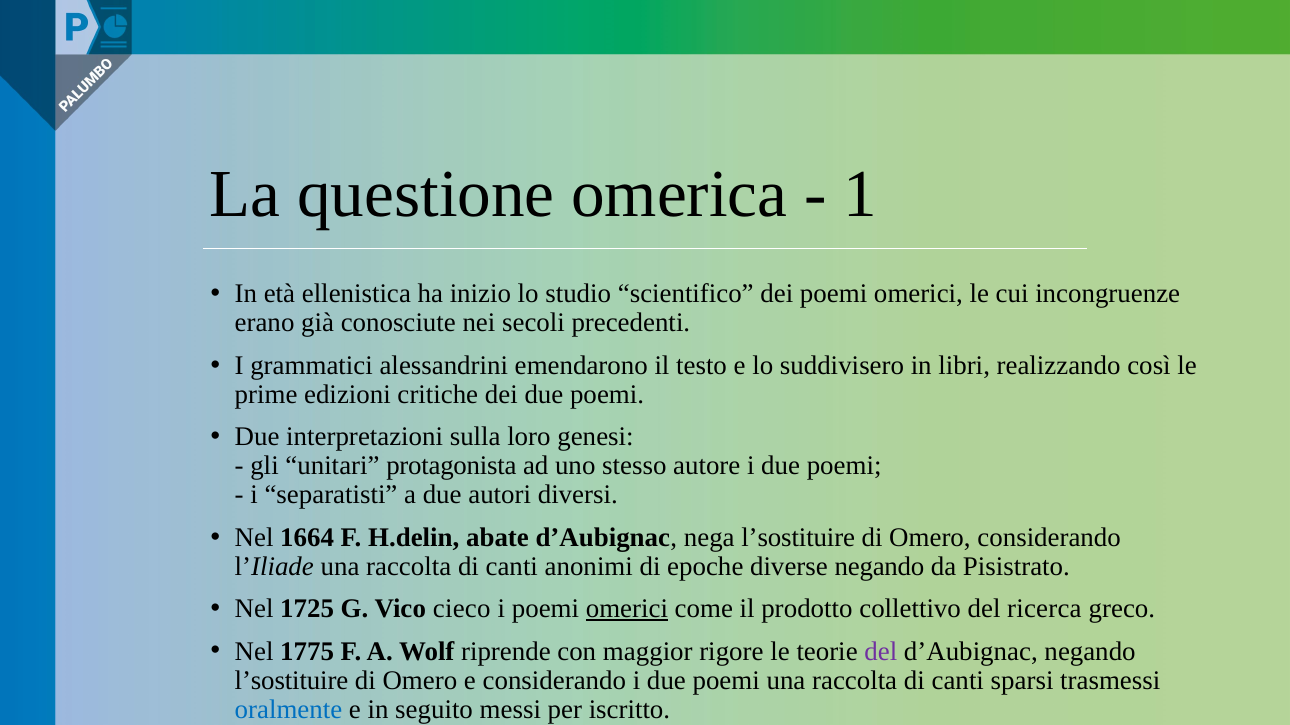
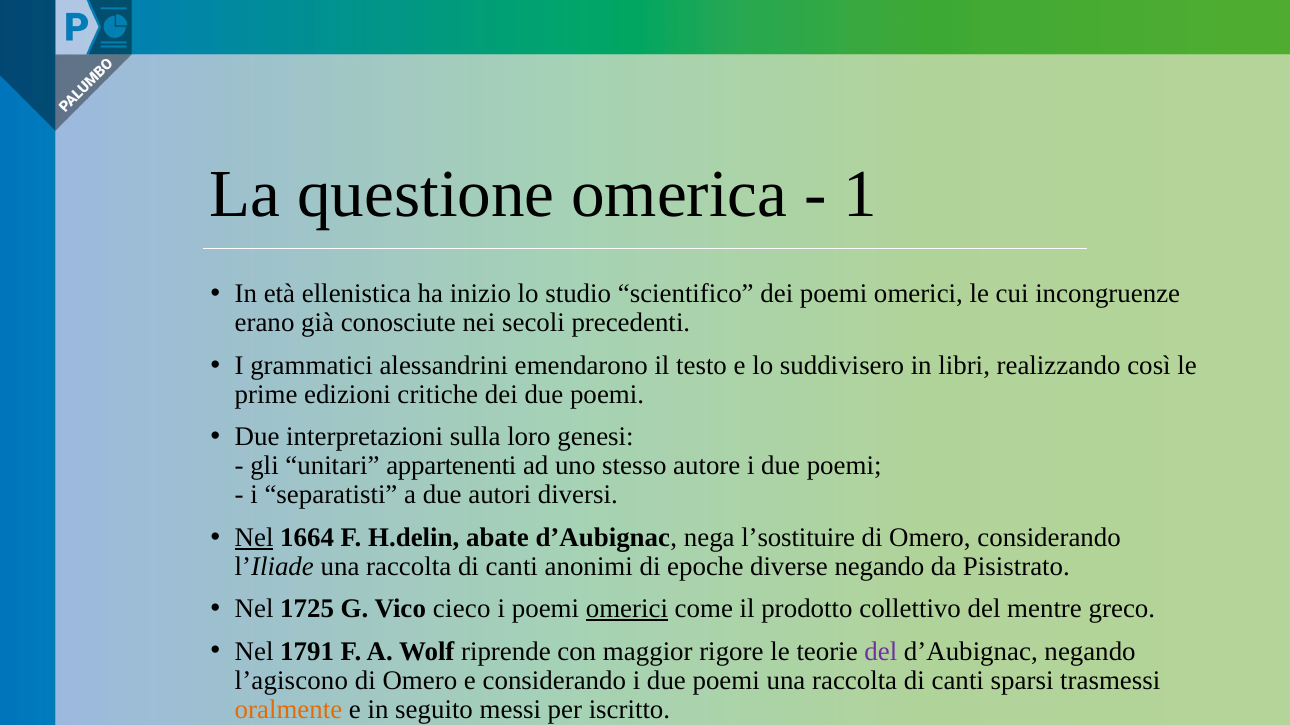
protagonista: protagonista -> appartenenti (451, 466)
Nel underline: none -> present (254, 538)
ricerca: ricerca -> mentre (1045, 609)
1775: 1775 -> 1791 (307, 652)
l’sostituire: l’sostituire -> l’agiscono (291, 681)
oralmente colour: blue -> orange (288, 710)
